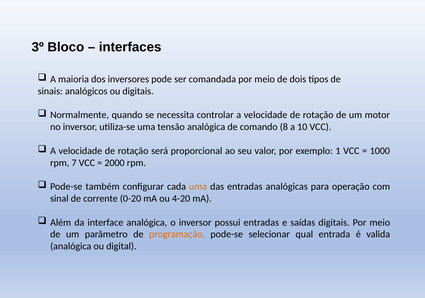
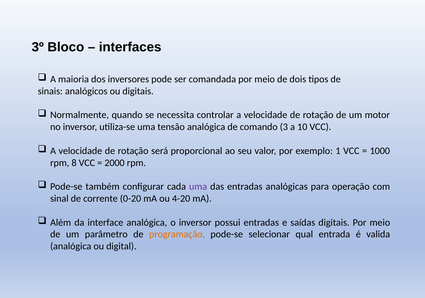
8: 8 -> 3 (284, 127)
7: 7 -> 8 (74, 163)
uma colour: orange -> purple (198, 187)
